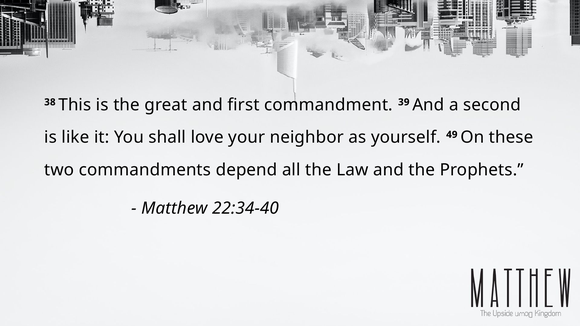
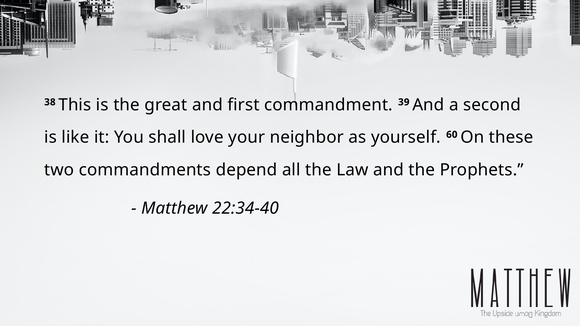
49: 49 -> 60 (452, 135)
